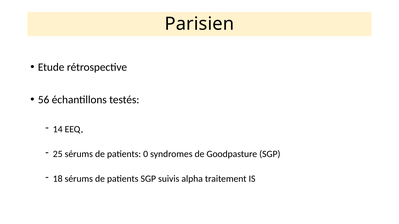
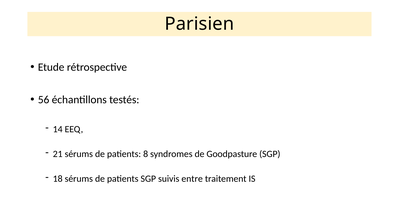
25: 25 -> 21 (58, 154)
0: 0 -> 8 (146, 154)
alpha: alpha -> entre (192, 179)
